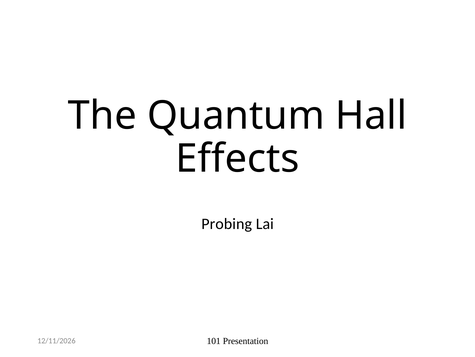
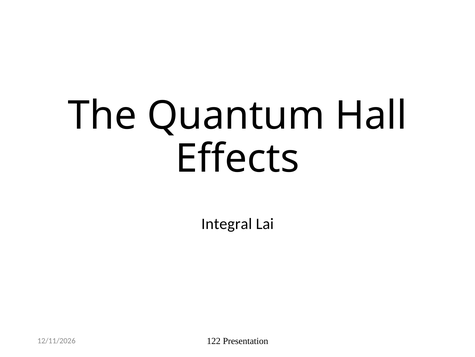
Probing: Probing -> Integral (227, 224)
101: 101 -> 122 (214, 340)
